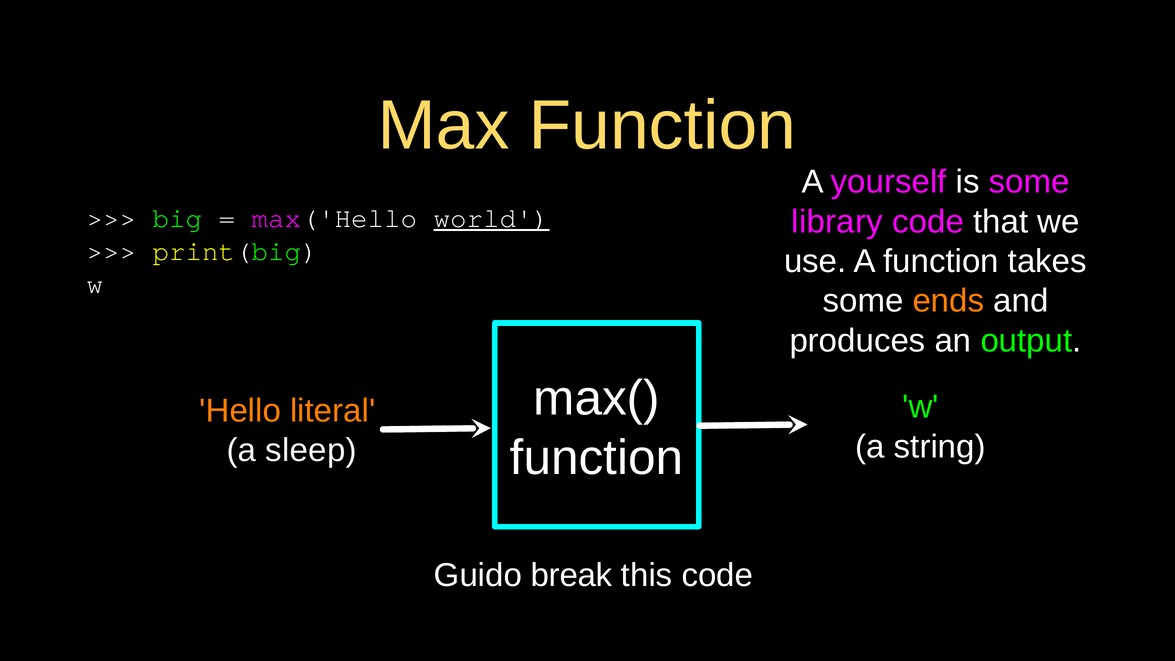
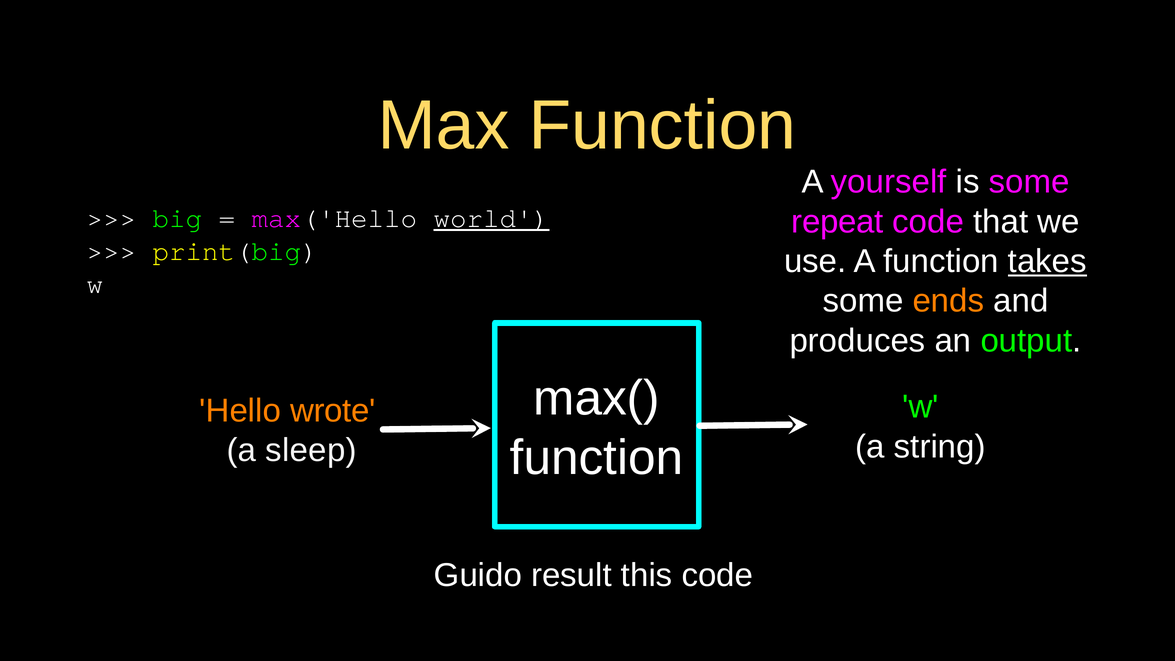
library: library -> repeat (837, 222)
takes underline: none -> present (1047, 261)
literal: literal -> wrote (333, 411)
break: break -> result (571, 575)
